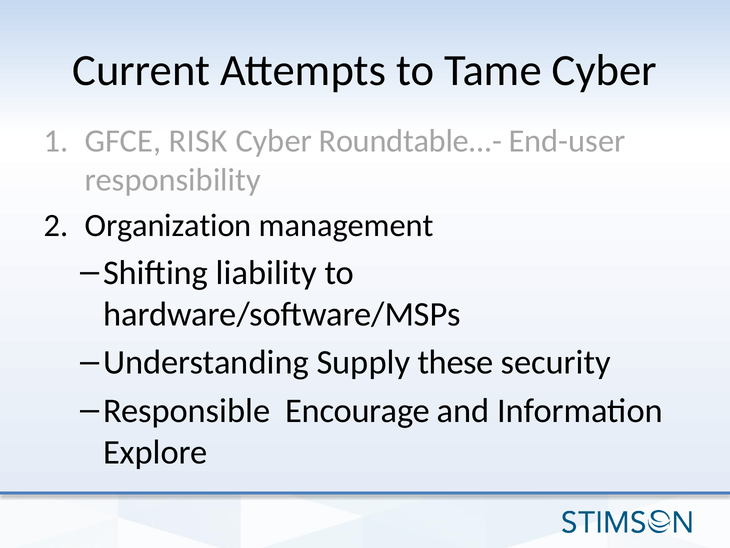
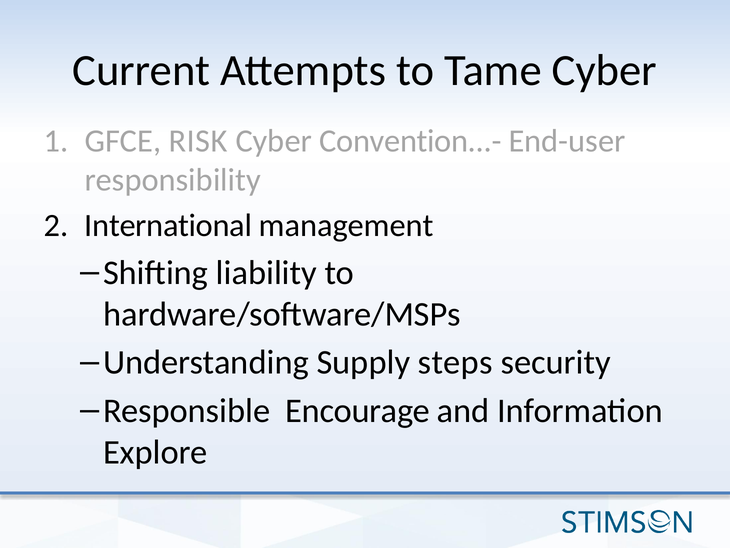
Roundtable...-: Roundtable...- -> Convention...- (410, 141)
Organization: Organization -> International (168, 225)
these: these -> steps (455, 362)
